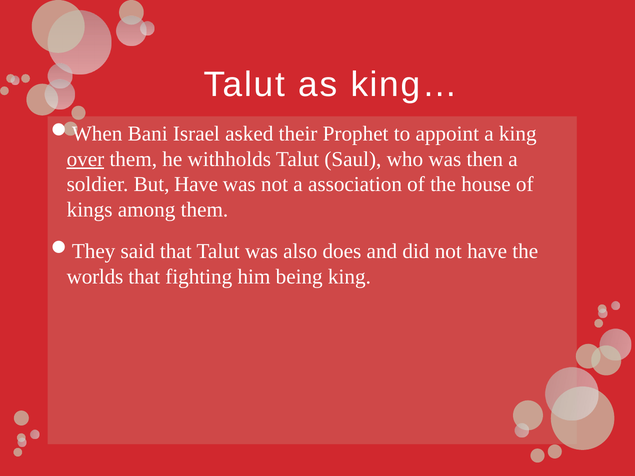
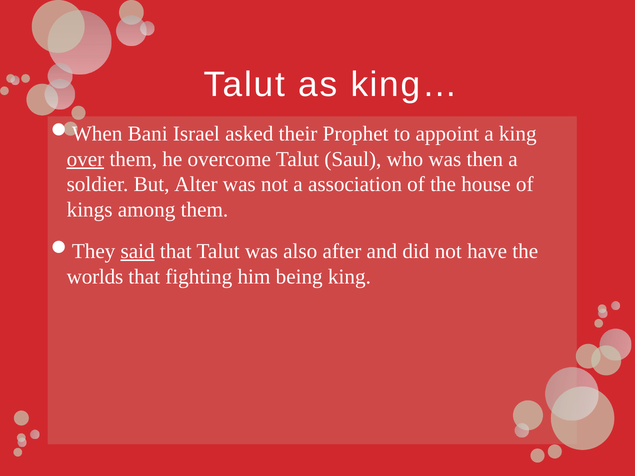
withholds: withholds -> overcome (229, 159)
But Have: Have -> Alter (196, 185)
said underline: none -> present (138, 251)
does: does -> after (342, 251)
